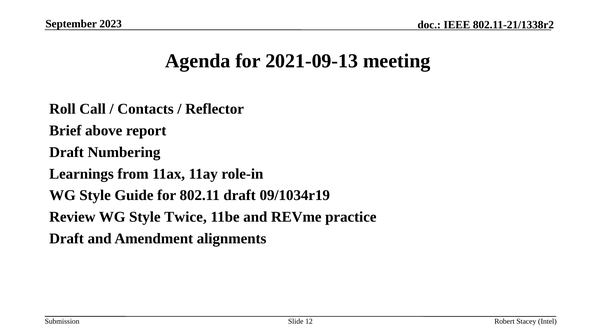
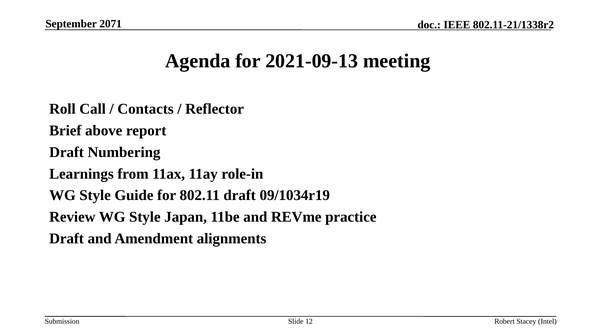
2023: 2023 -> 2071 (111, 24)
Twice: Twice -> Japan (186, 217)
